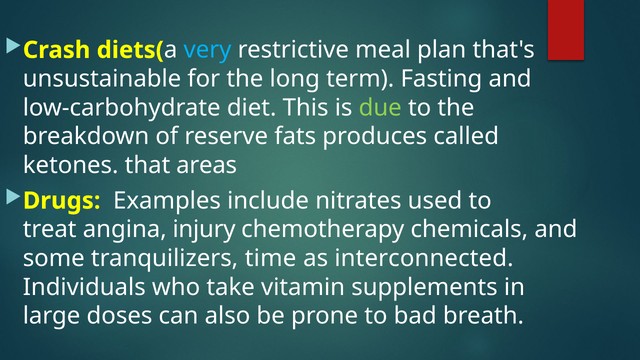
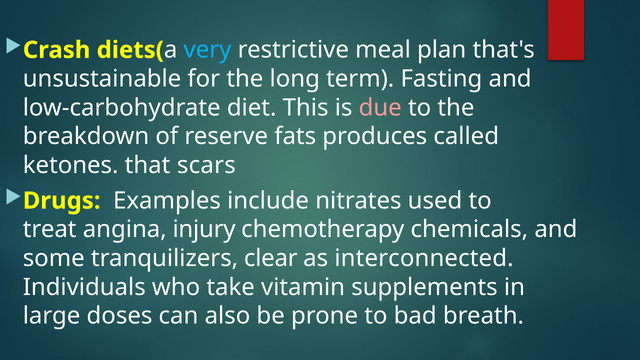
due colour: light green -> pink (380, 108)
areas: areas -> scars (206, 165)
time: time -> clear (271, 258)
